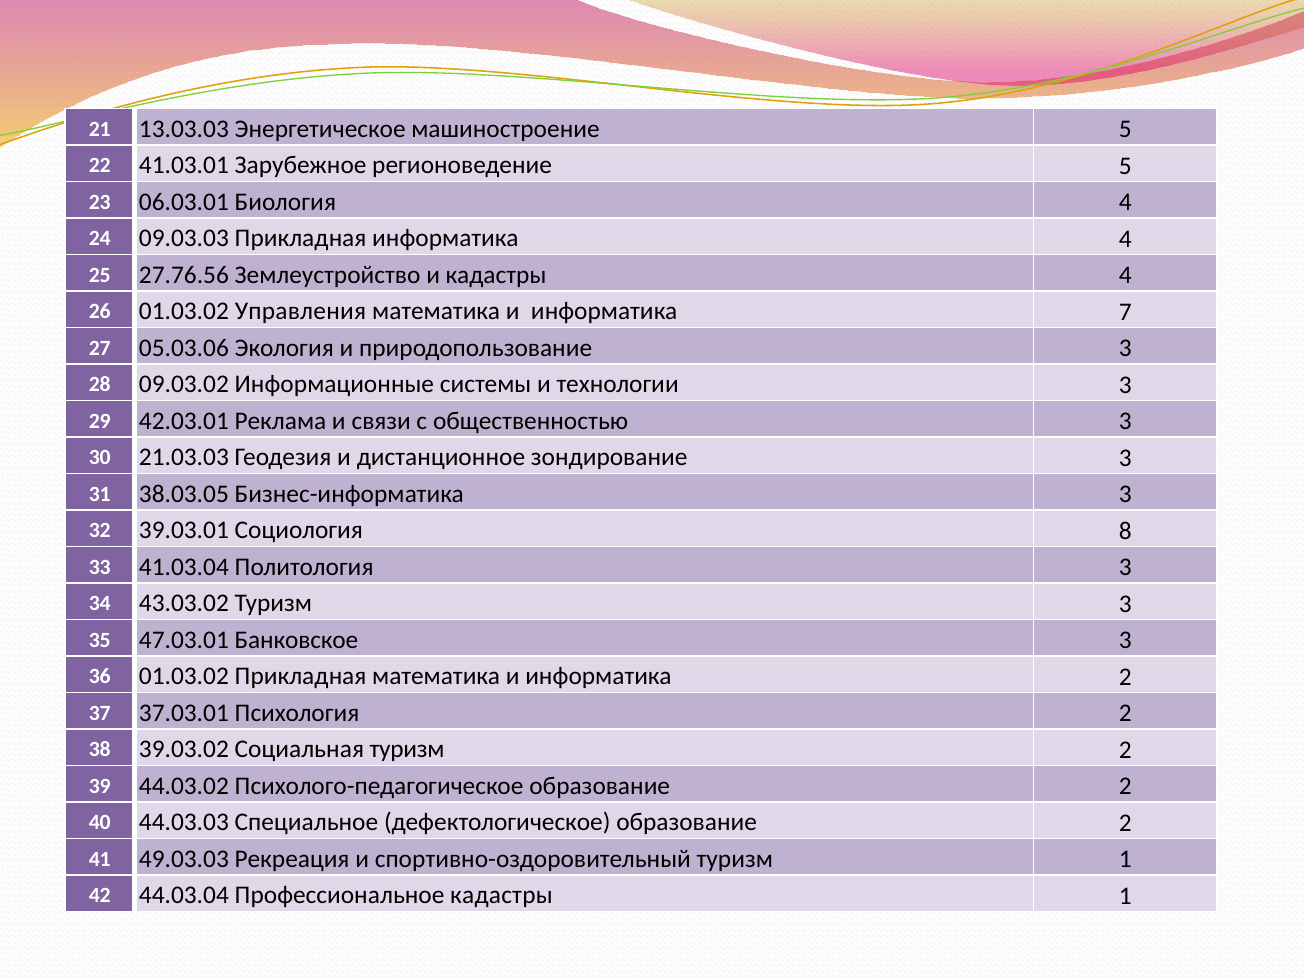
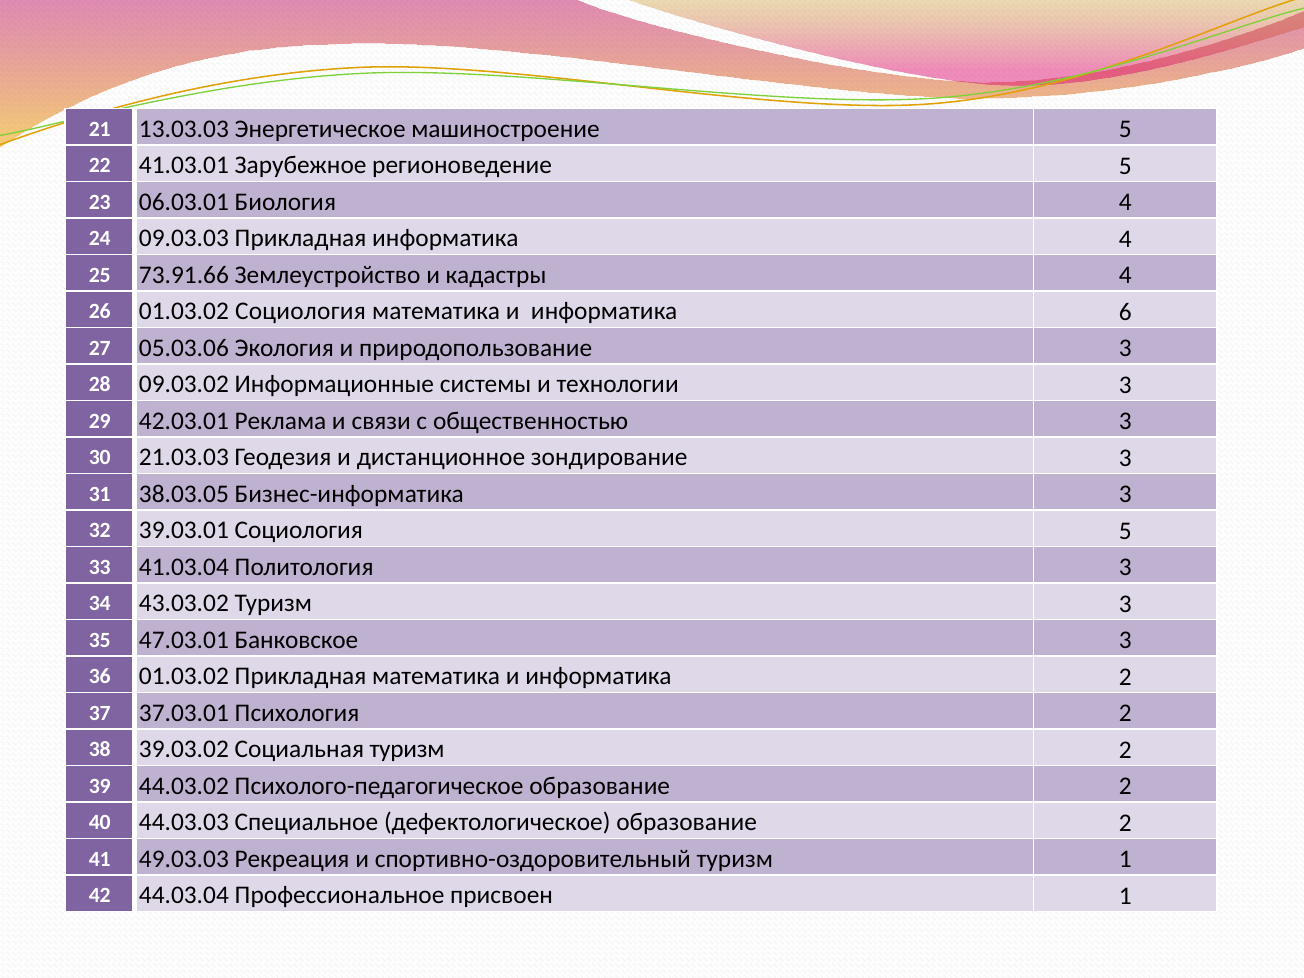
27.76.56: 27.76.56 -> 73.91.66 (184, 275)
01.03.02 Управления: Управления -> Социология (300, 312)
7: 7 -> 6 (1125, 312)
Социология 8: 8 -> 5 (1125, 531)
Профессиональное кадастры: кадастры -> присвоен (502, 896)
